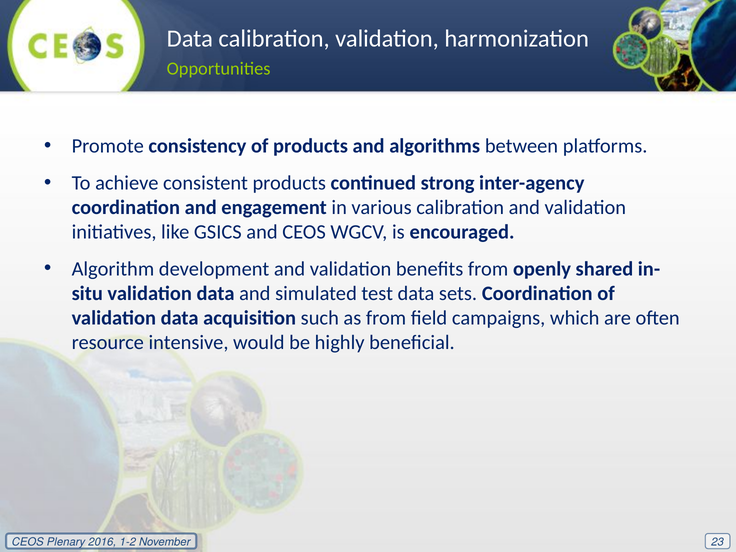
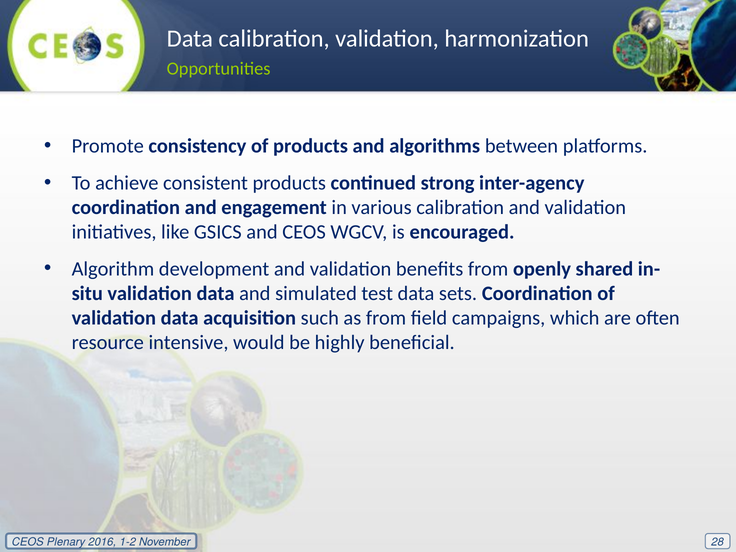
23: 23 -> 28 (718, 542)
